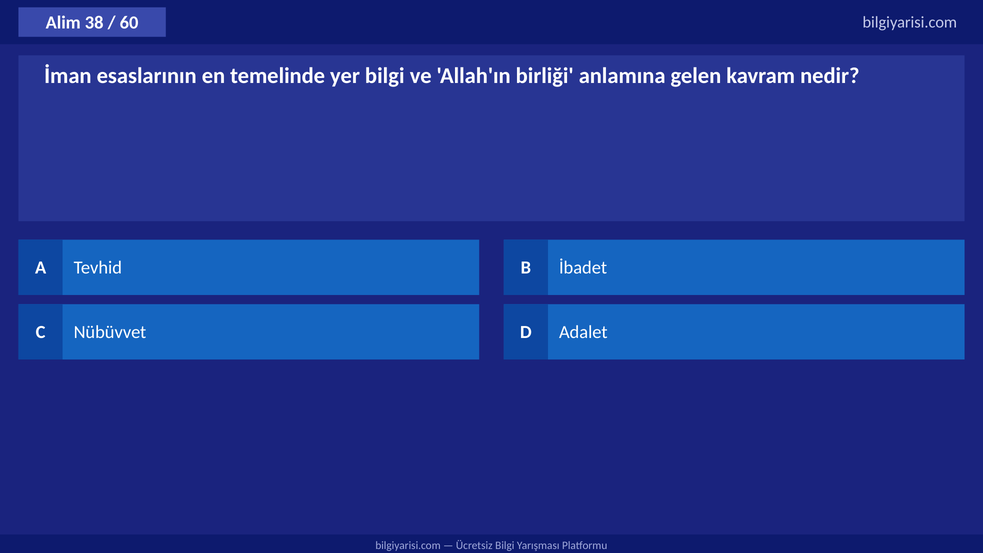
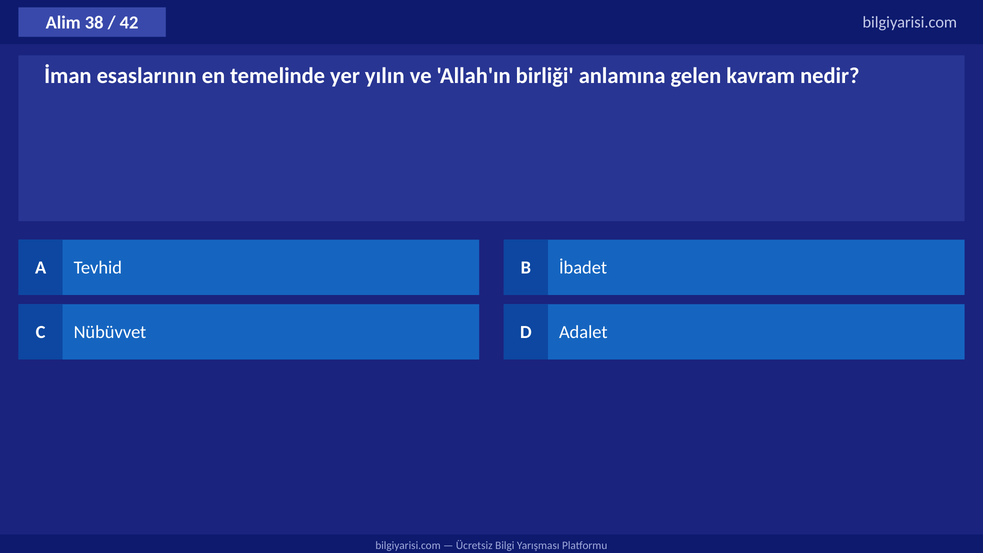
60: 60 -> 42 (129, 22)
yer bilgi: bilgi -> yılın (385, 76)
